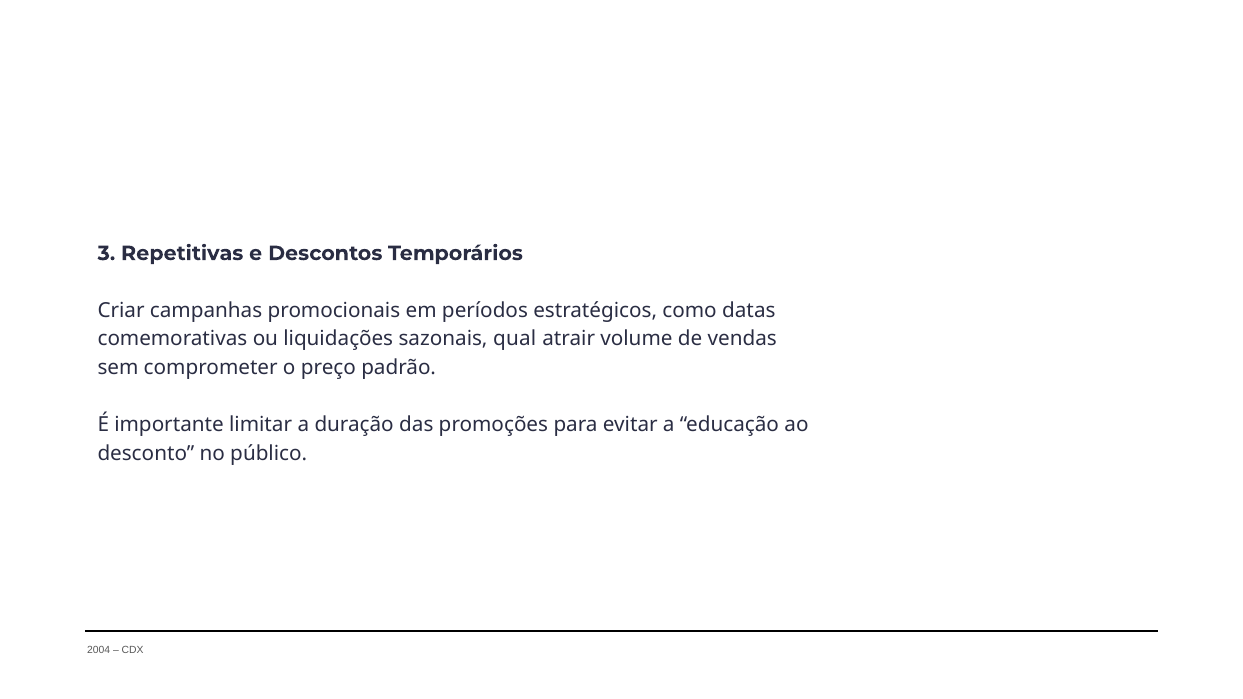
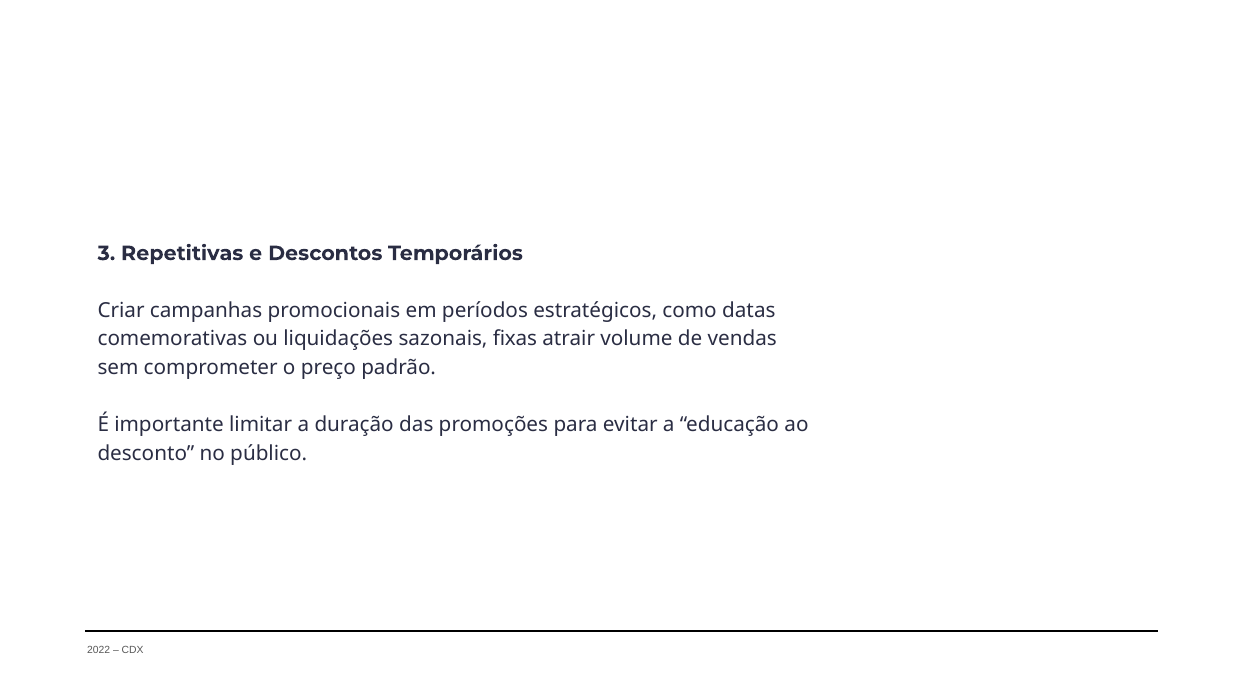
qual: qual -> fixas (515, 339)
2004: 2004 -> 2022 (99, 651)
